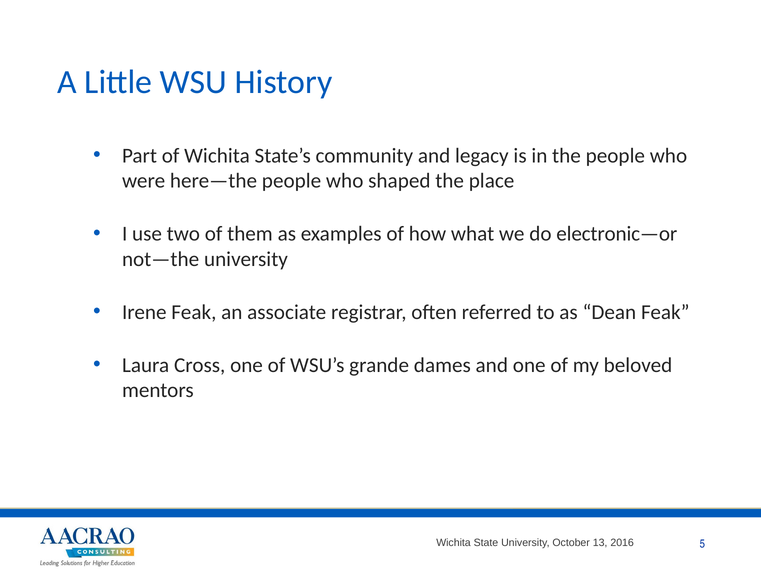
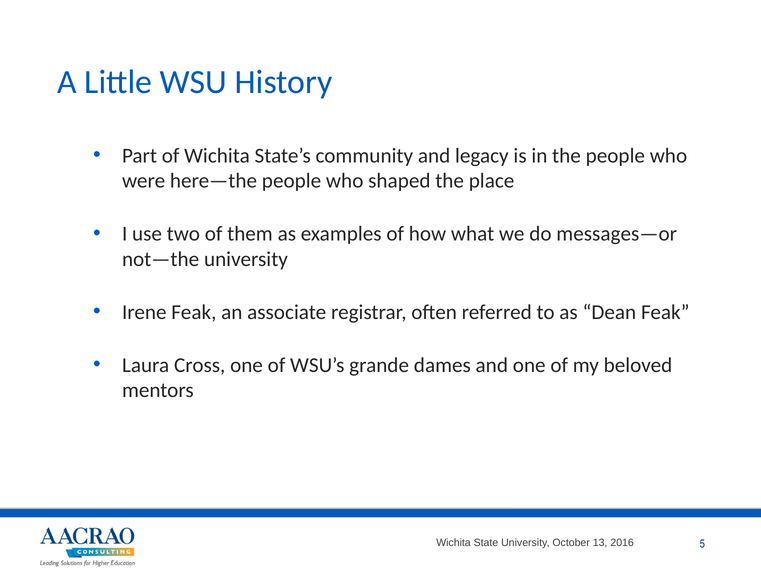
electronic—or: electronic—or -> messages—or (617, 234)
